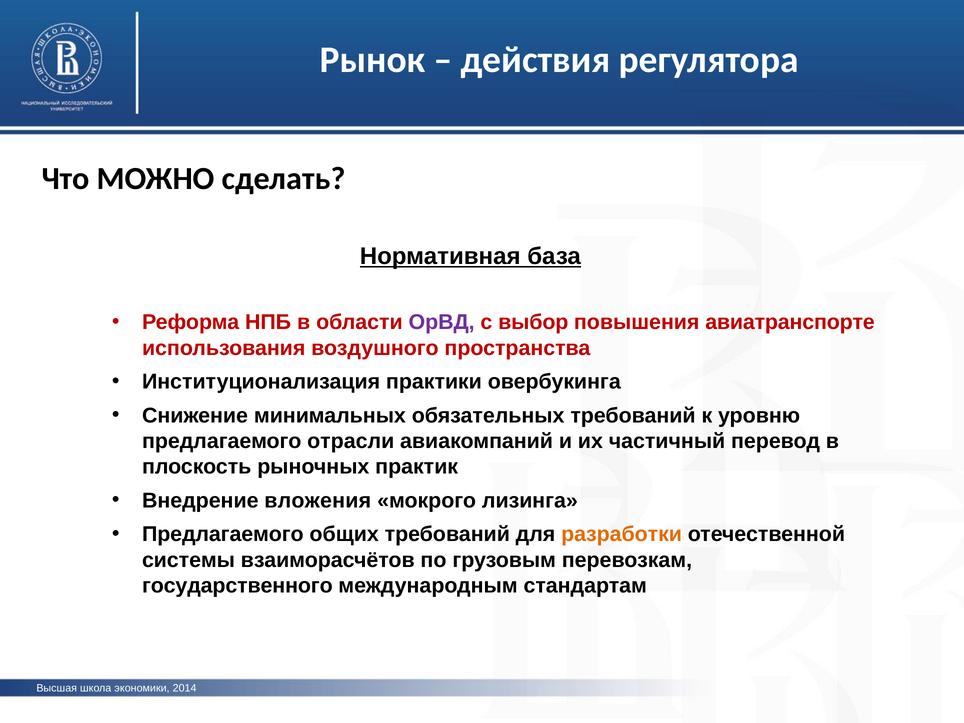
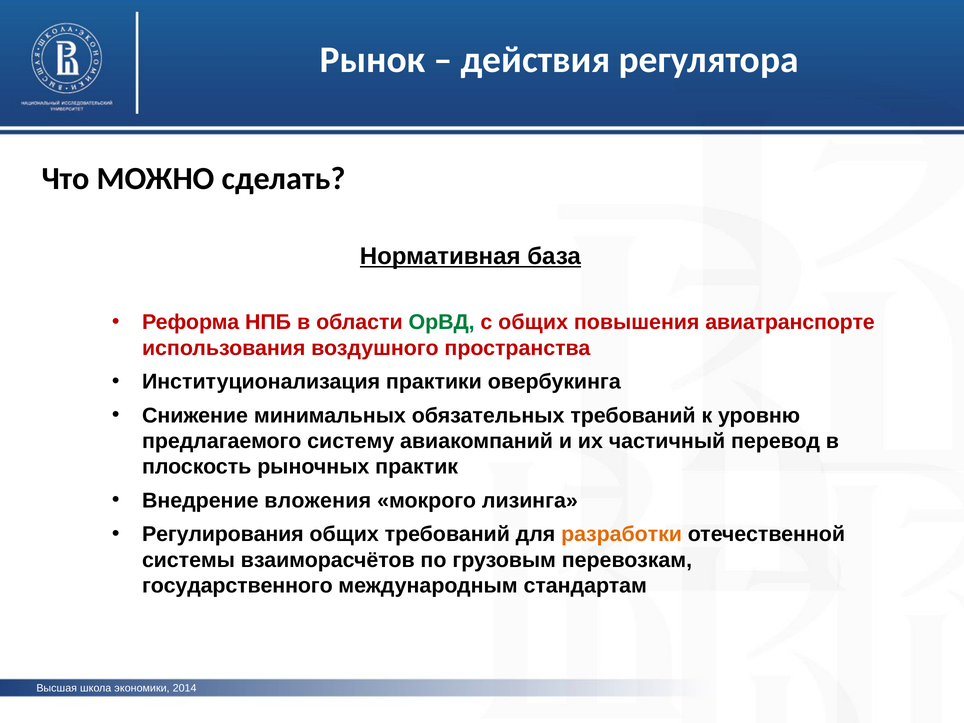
ОрВД colour: purple -> green (442, 322)
с выбор: выбор -> общих (533, 322)
отрасли: отрасли -> систему (351, 441)
Предлагаемого: Предлагаемого -> Регулирования (223, 534)
